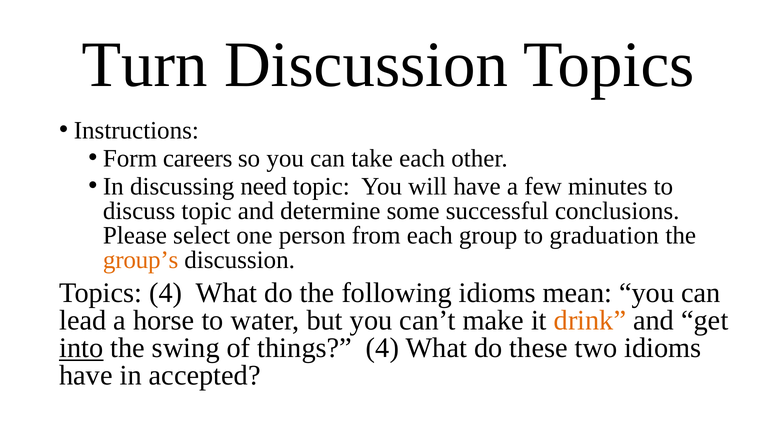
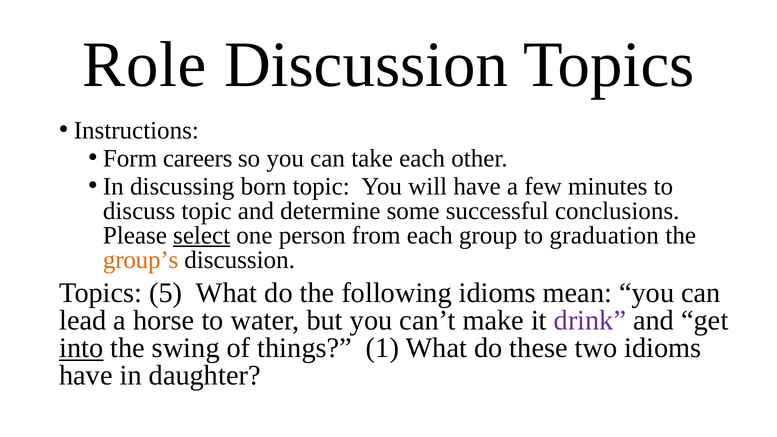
Turn: Turn -> Role (144, 65)
need: need -> born (264, 187)
select underline: none -> present (202, 235)
Topics 4: 4 -> 5 (166, 293)
drink colour: orange -> purple (590, 320)
things 4: 4 -> 1 (383, 348)
accepted: accepted -> daughter (205, 376)
